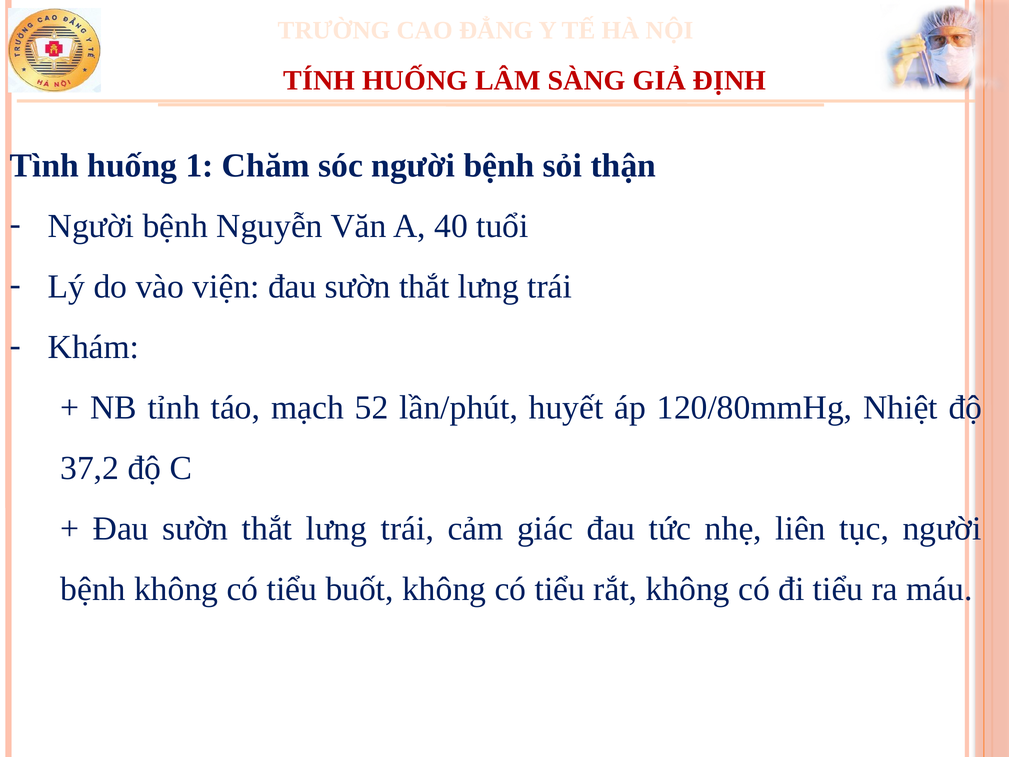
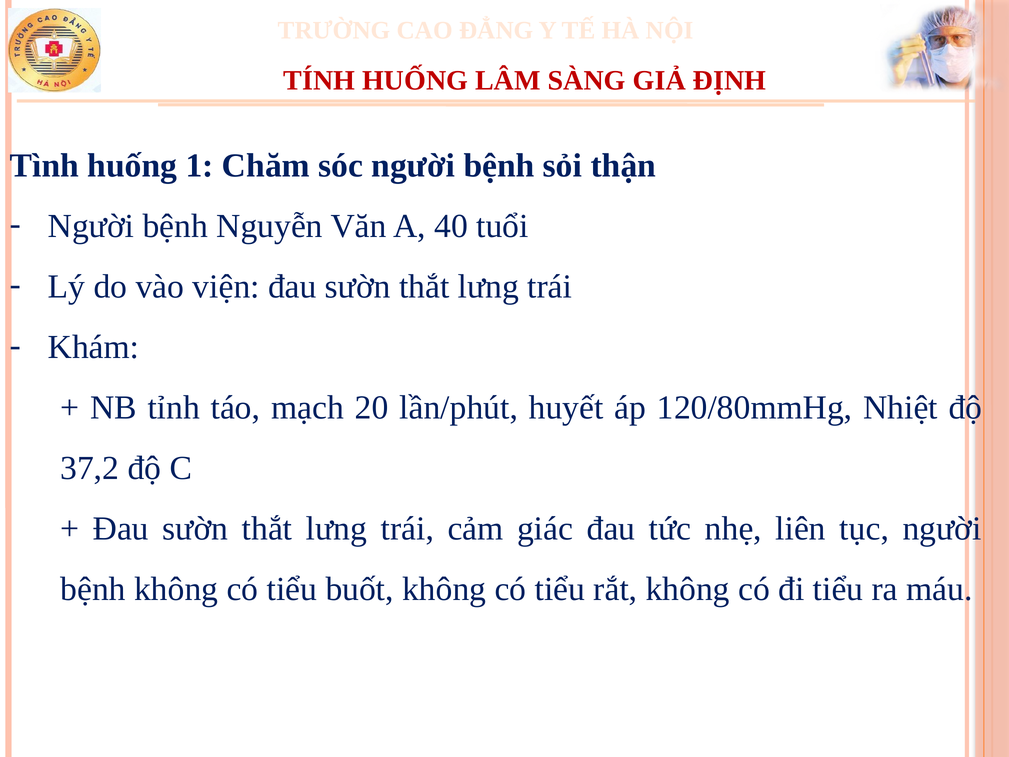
52: 52 -> 20 (372, 408)
